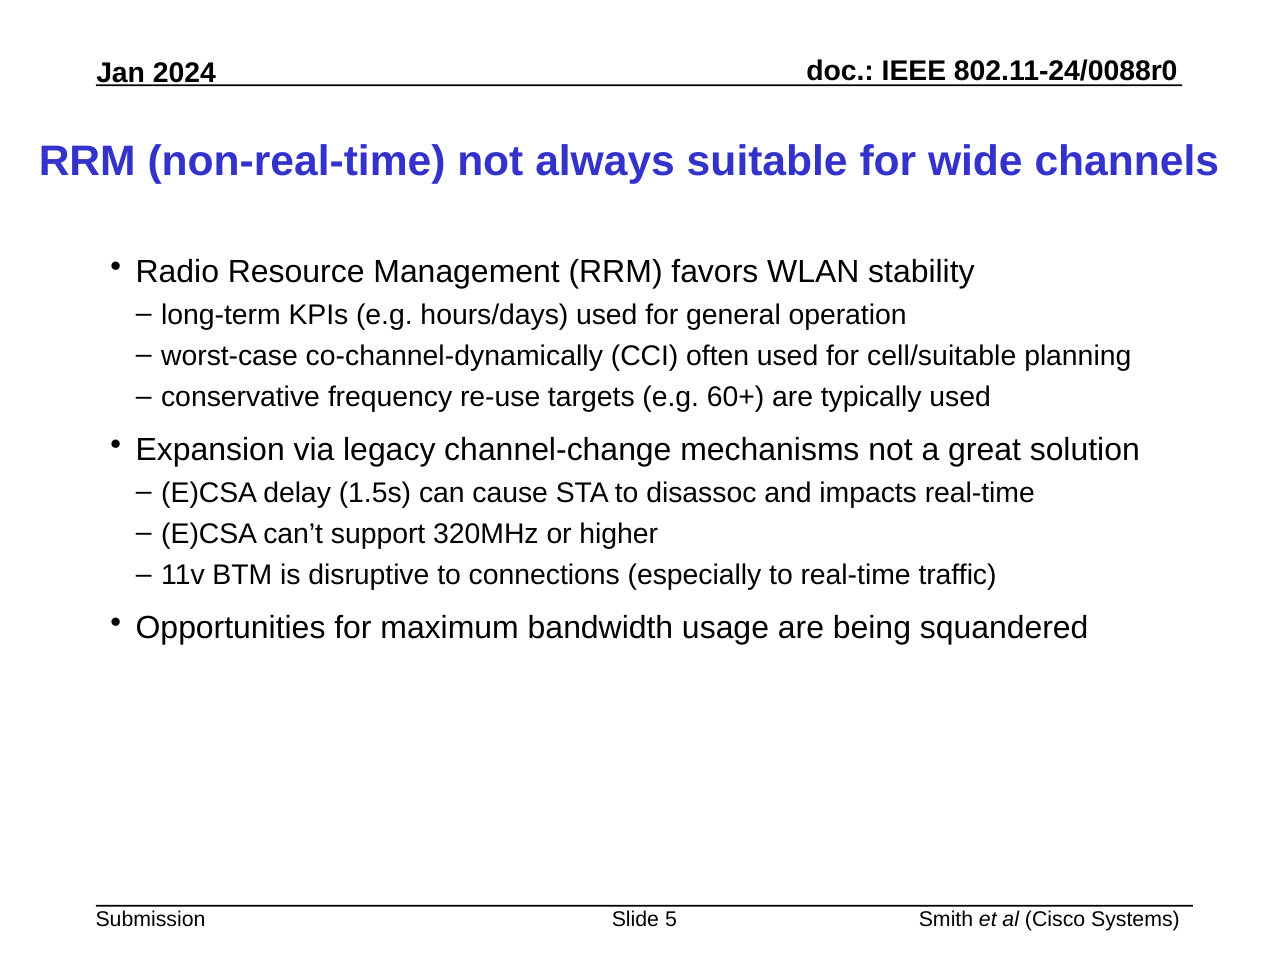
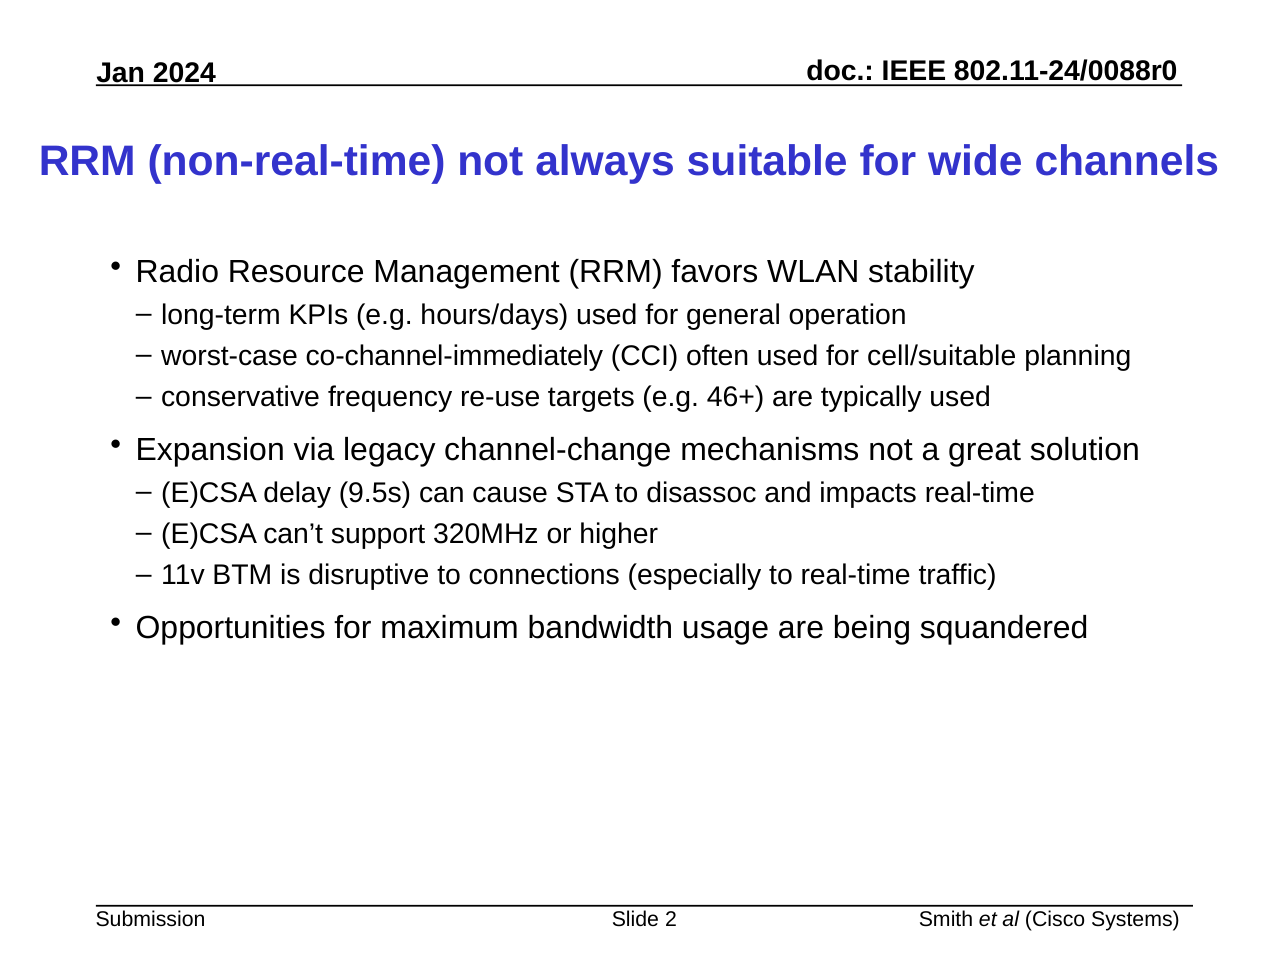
co-channel-dynamically: co-channel-dynamically -> co-channel-immediately (454, 356)
60+: 60+ -> 46+ (736, 397)
1.5s: 1.5s -> 9.5s (375, 493)
5: 5 -> 2 (671, 919)
